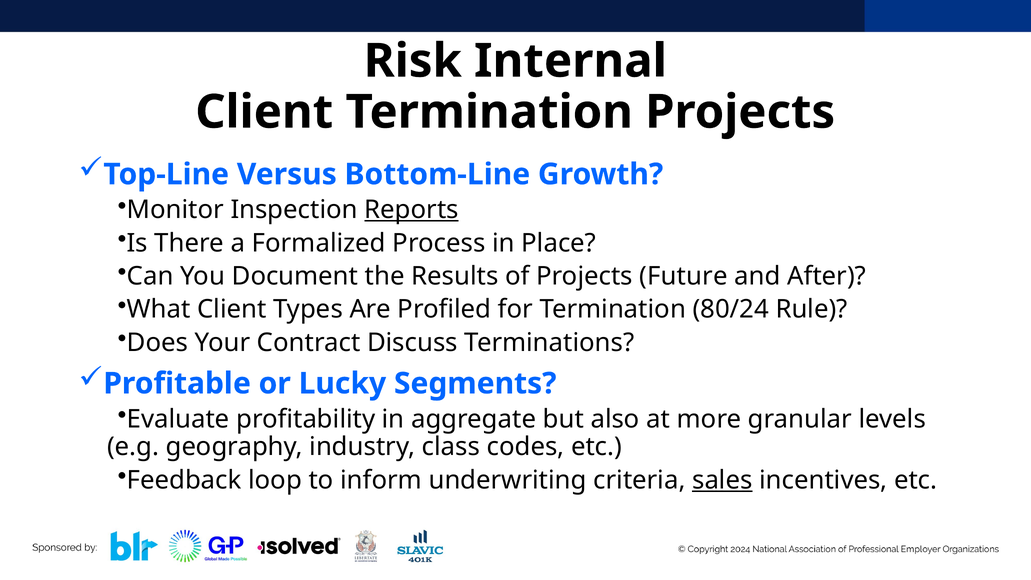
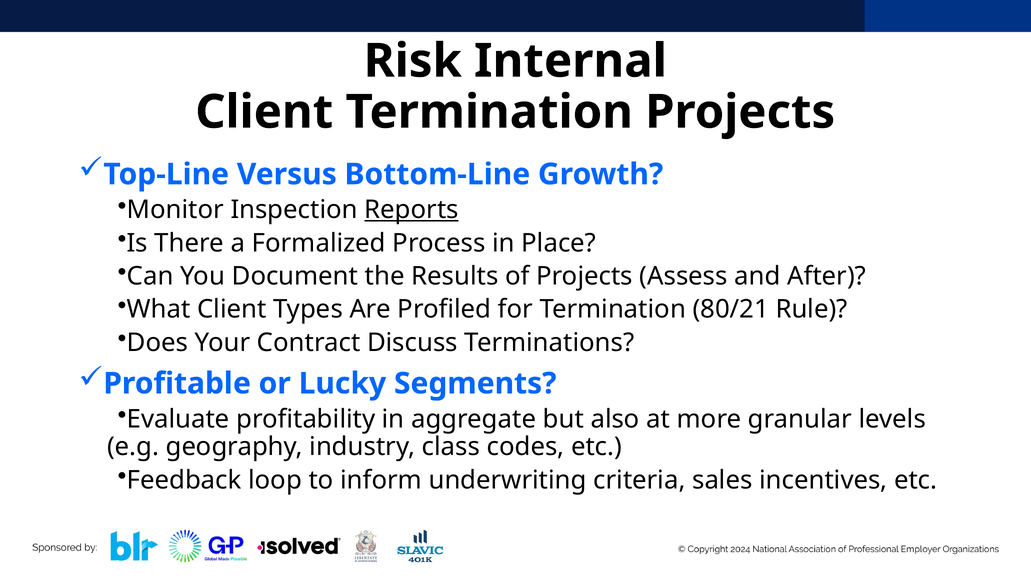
Future: Future -> Assess (684, 276)
80/24: 80/24 -> 80/21 (731, 309)
sales underline: present -> none (722, 480)
